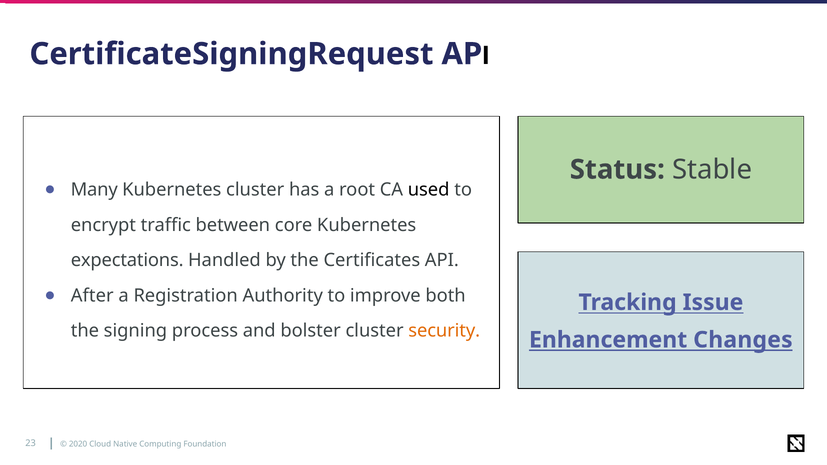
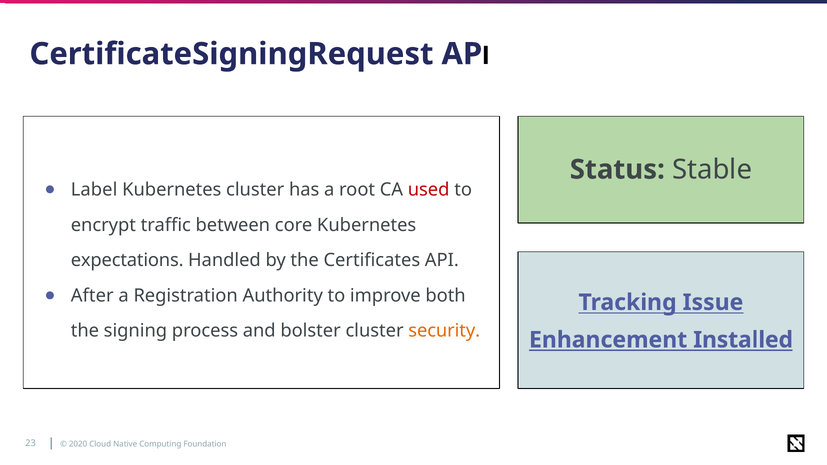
Many: Many -> Label (94, 190)
used colour: black -> red (429, 190)
Changes: Changes -> Installed (743, 340)
